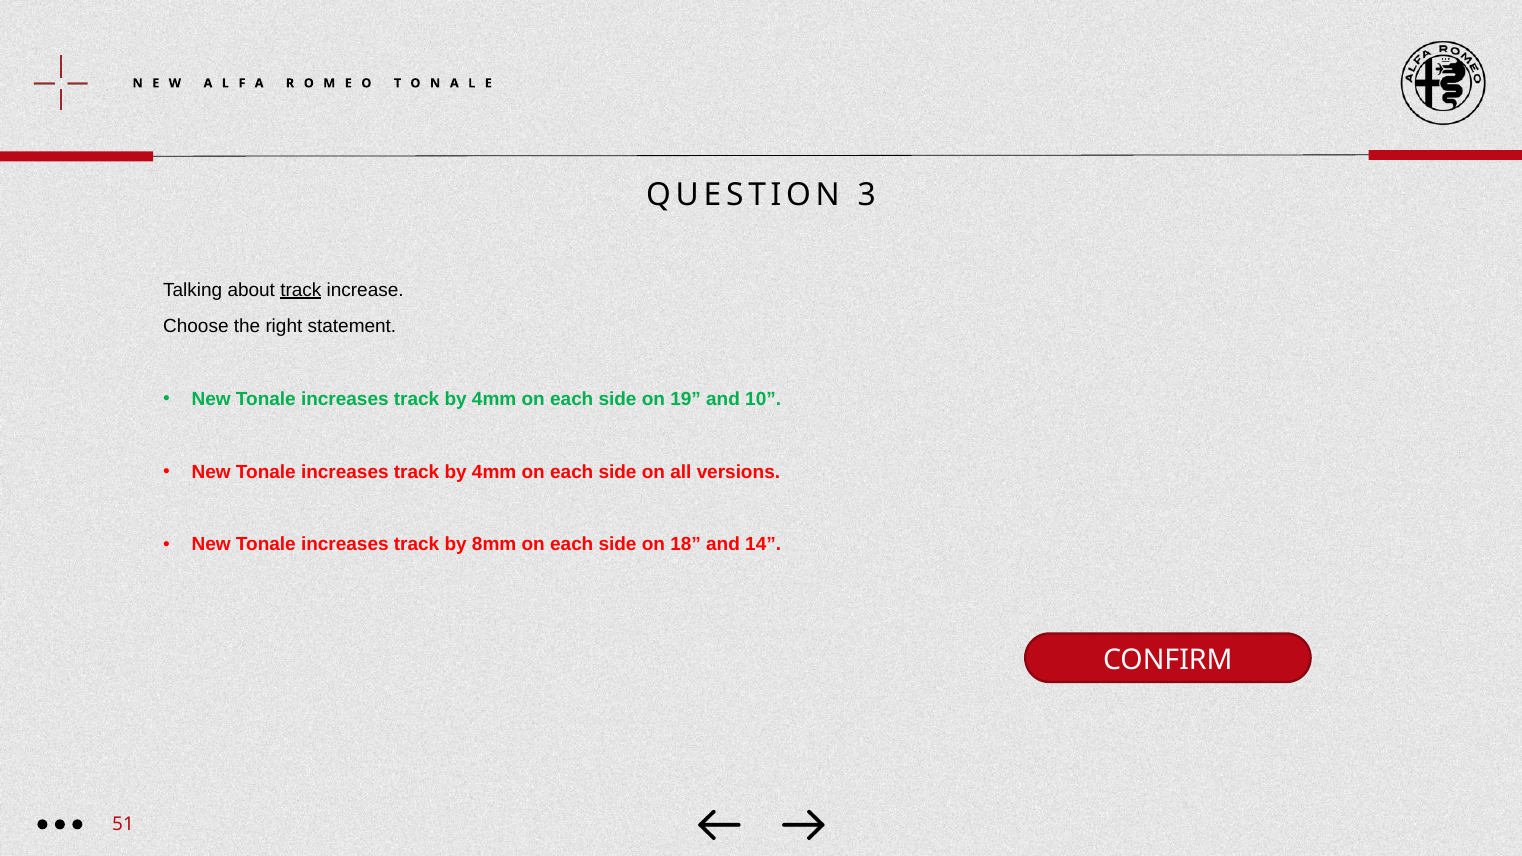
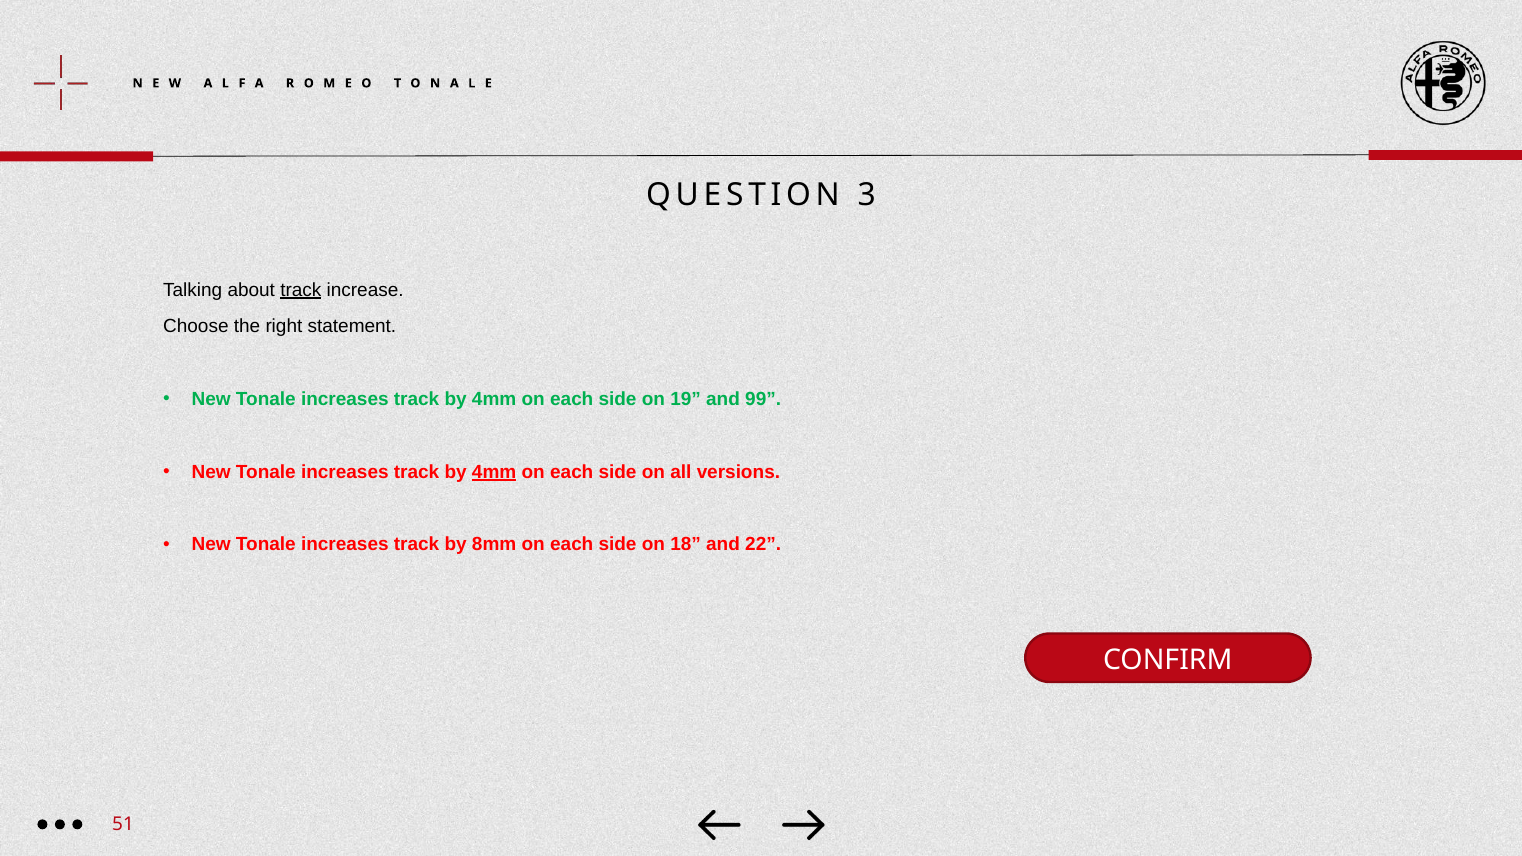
10: 10 -> 99 (763, 399)
4mm underline: none -> present (494, 472)
14: 14 -> 22 (763, 545)
